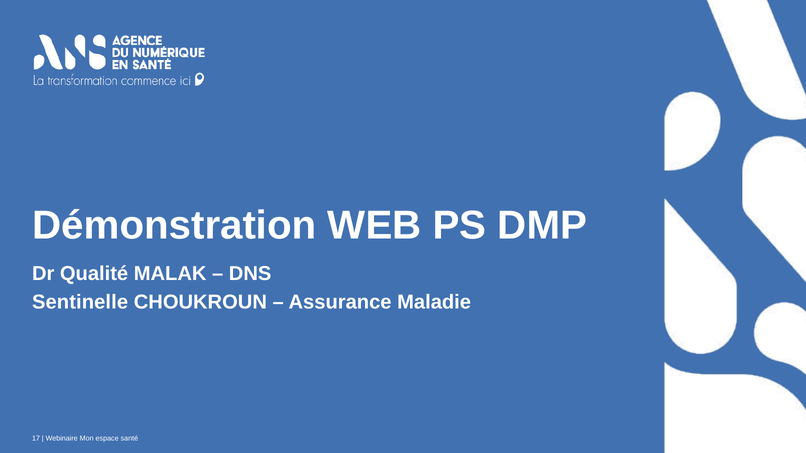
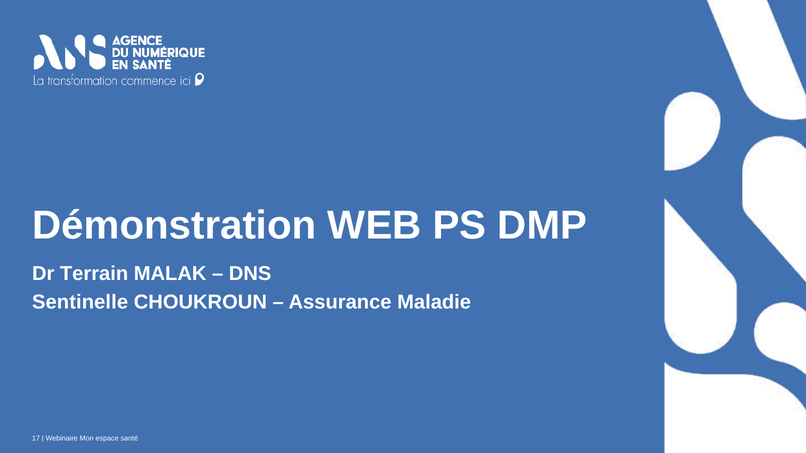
Qualité: Qualité -> Terrain (94, 274)
